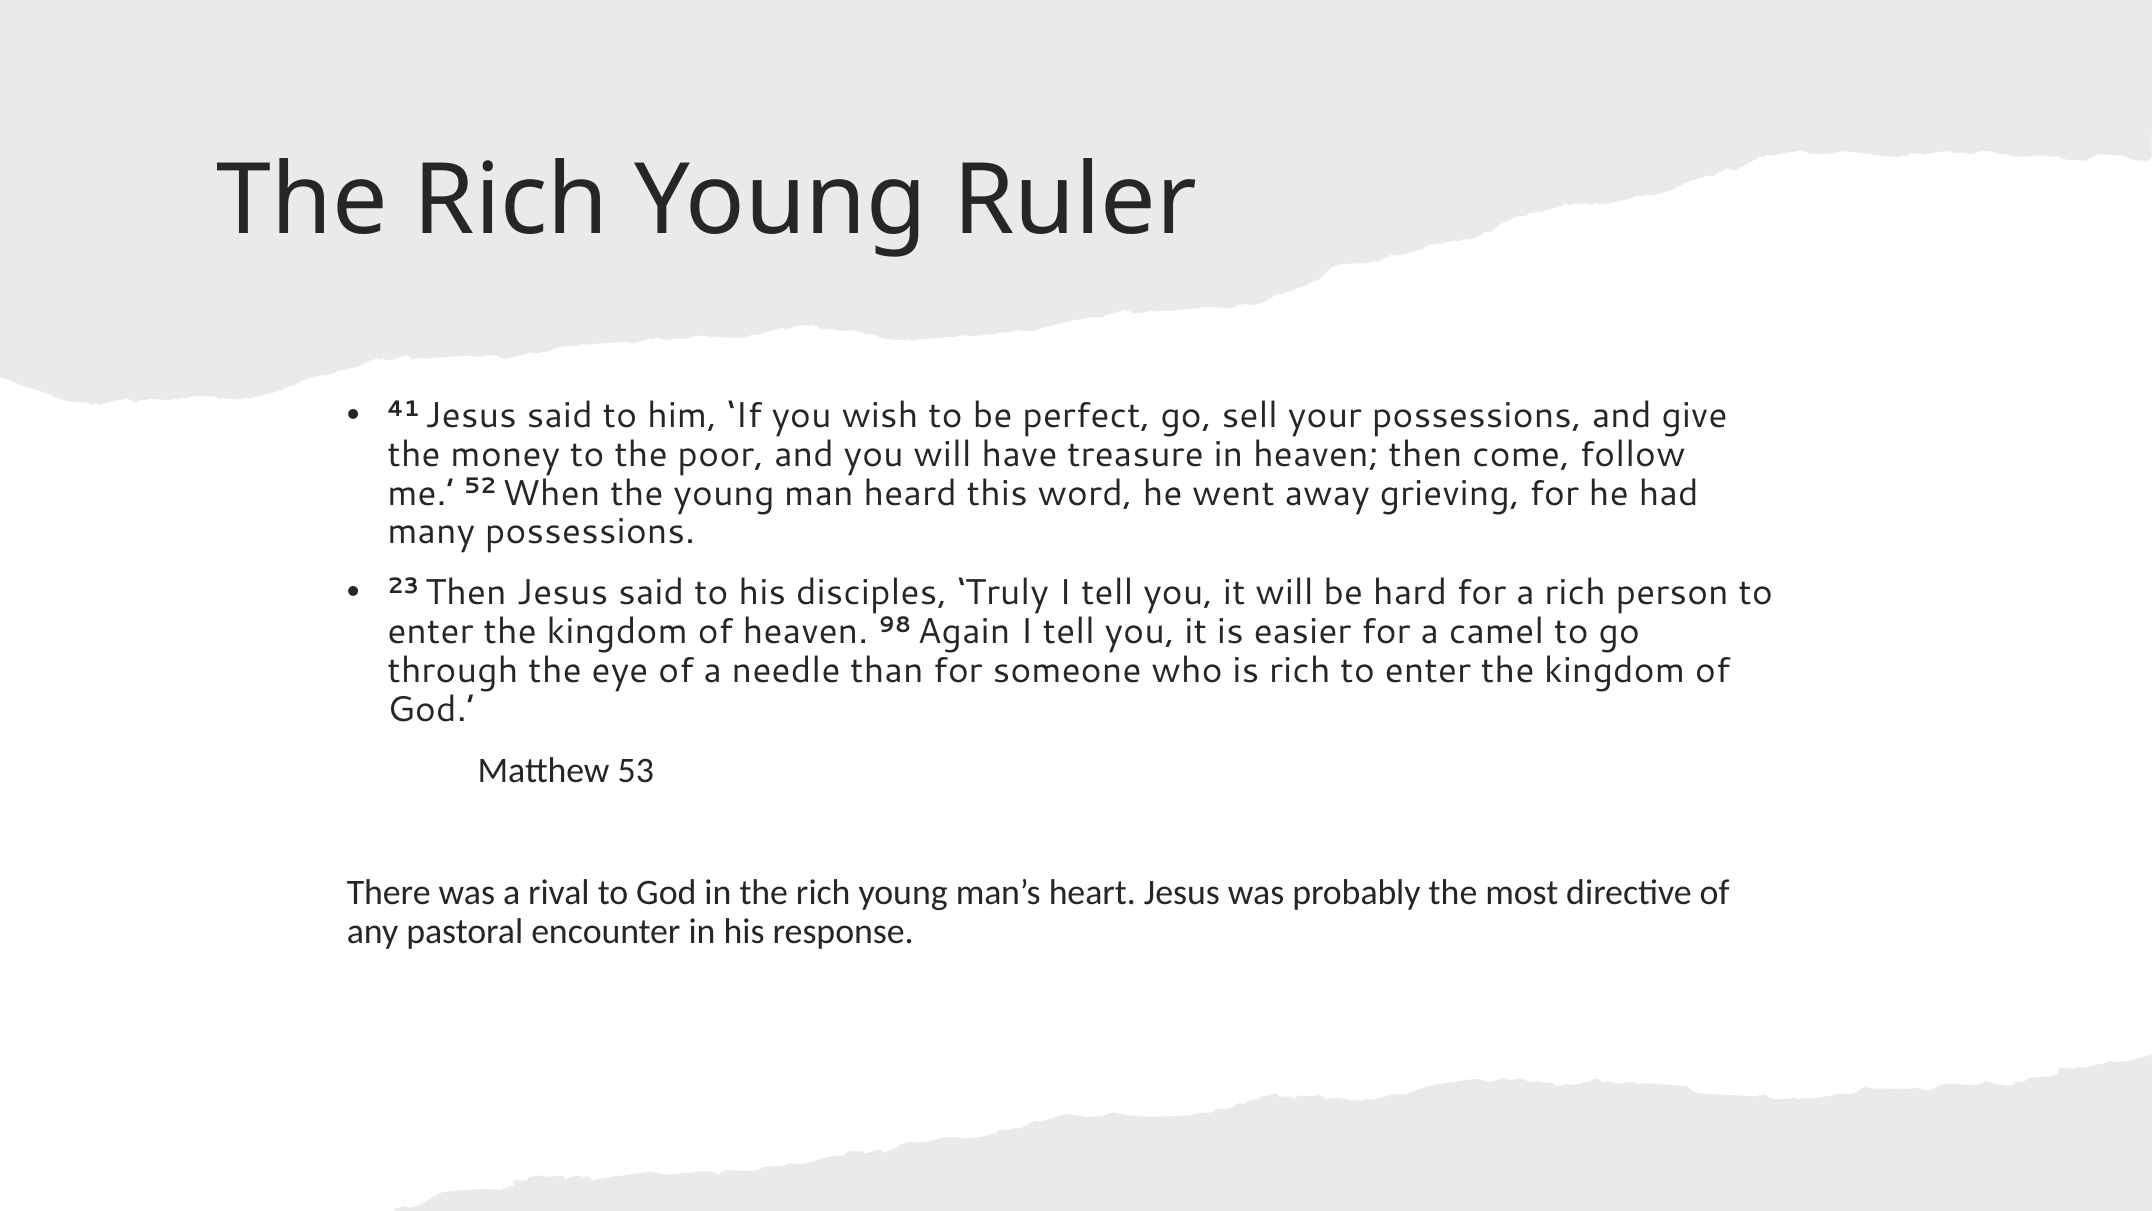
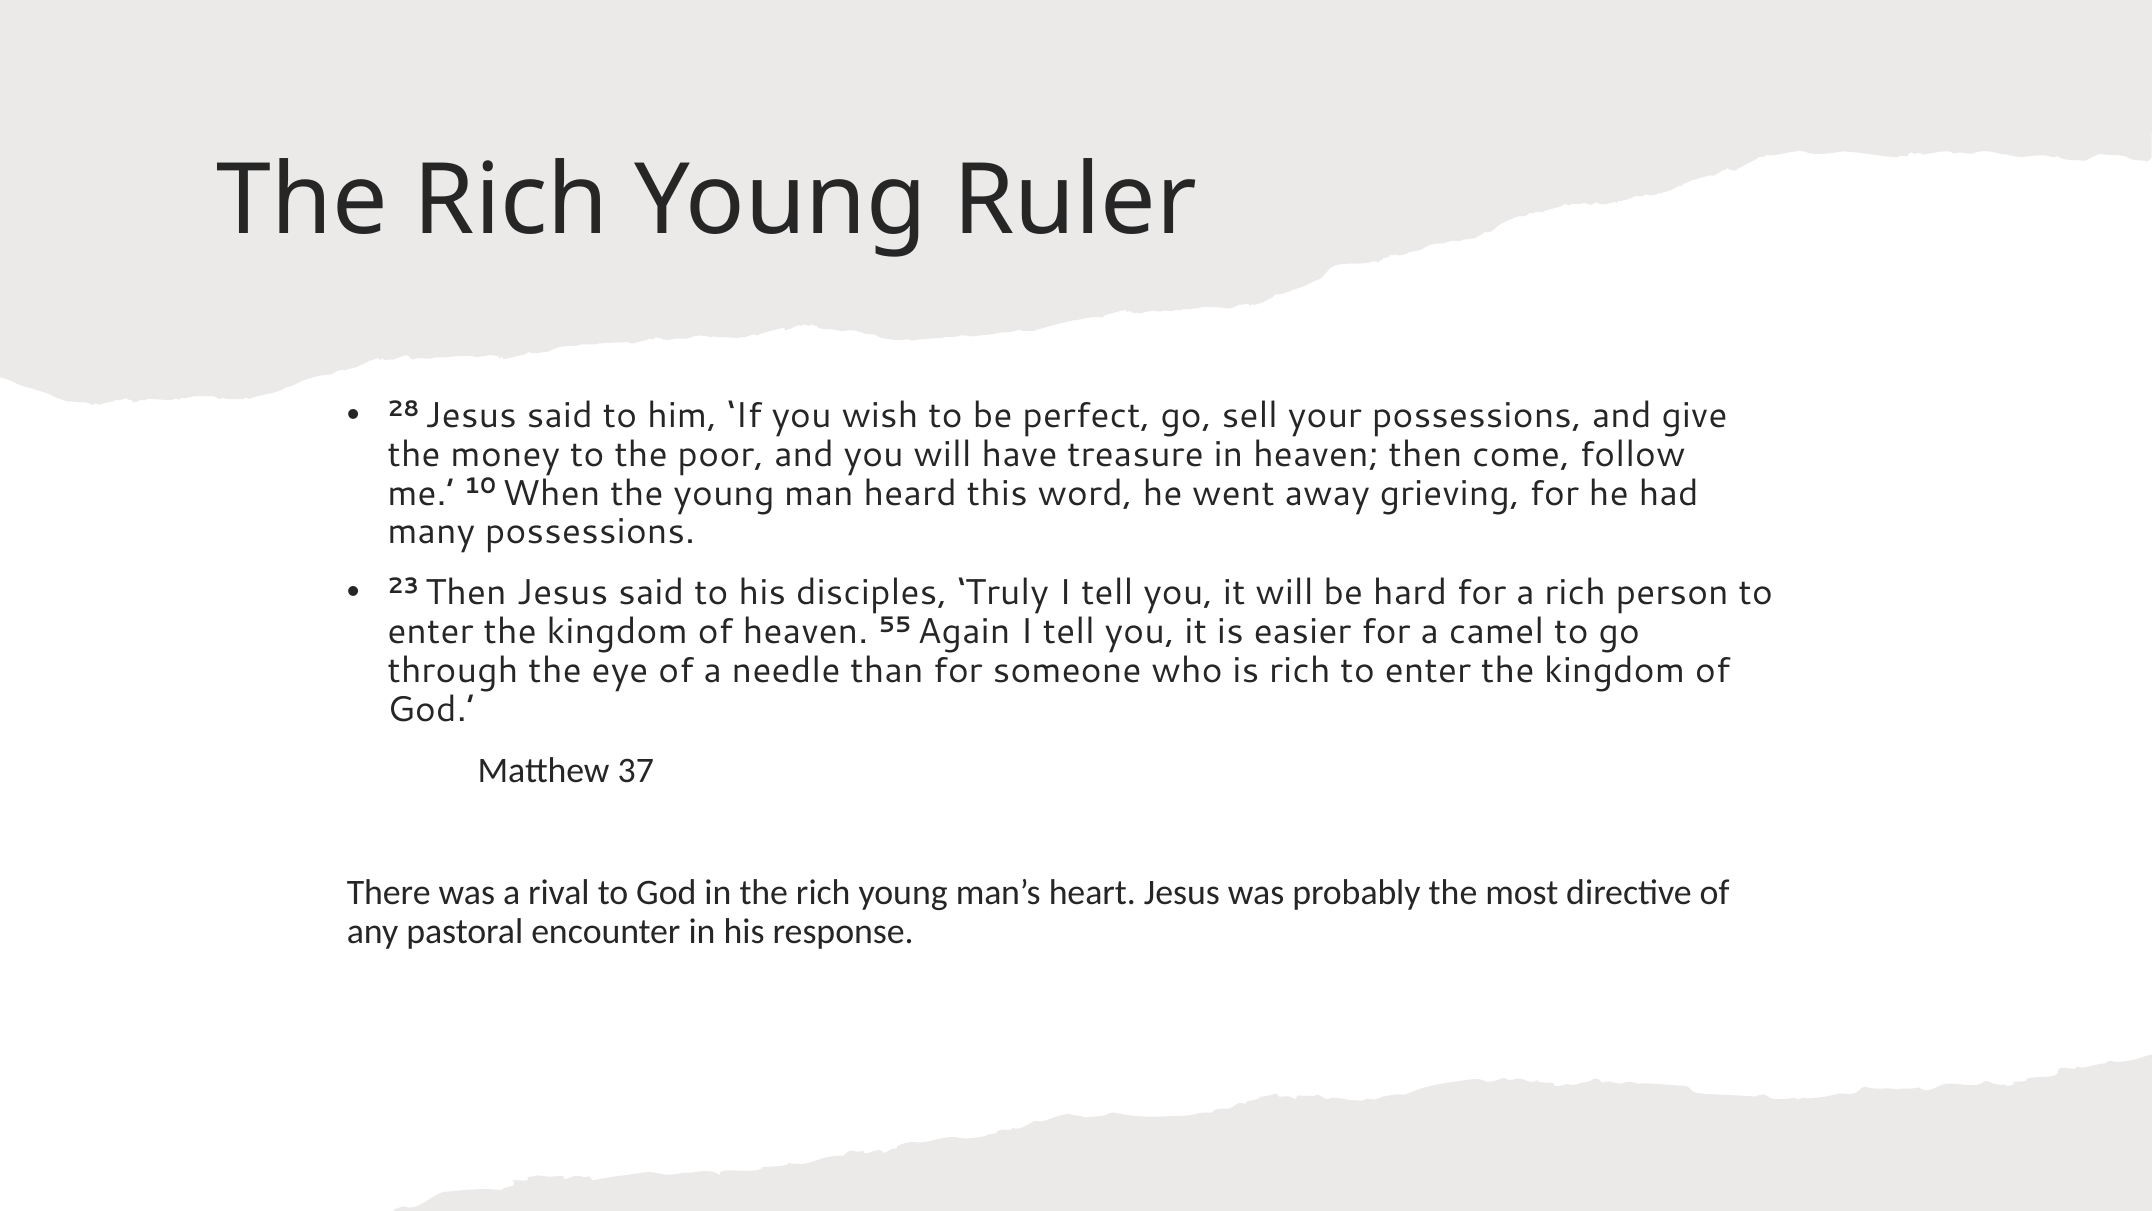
41: 41 -> 28 (403, 409)
52: 52 -> 10 (480, 486)
98: 98 -> 55 (895, 625)
53: 53 -> 37 (636, 770)
